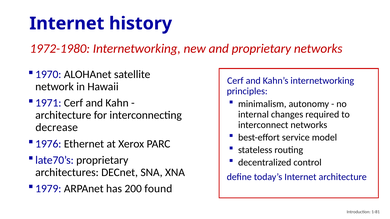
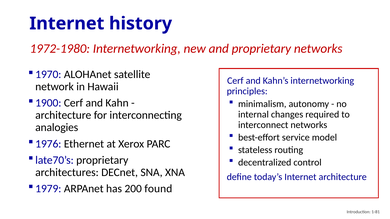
1971: 1971 -> 1900 (48, 103)
decrease: decrease -> analogies (57, 128)
